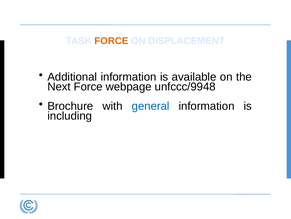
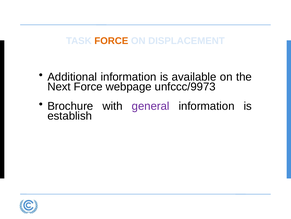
unfccc/9948: unfccc/9948 -> unfccc/9973 (185, 86)
general colour: blue -> purple (151, 106)
including: including -> establish (70, 116)
